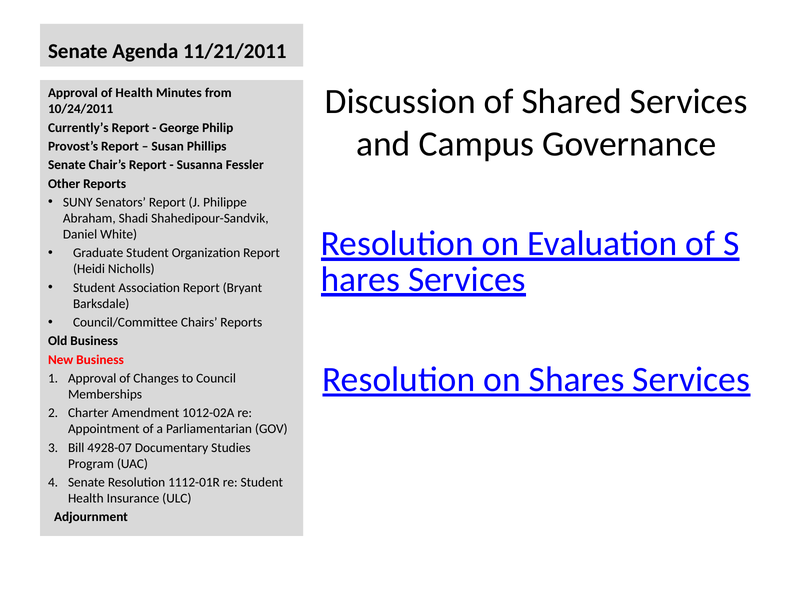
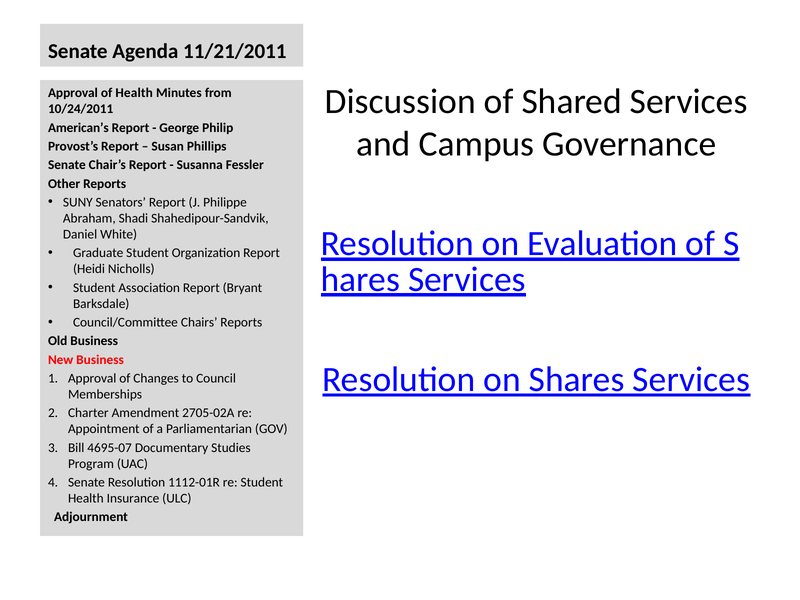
Currently’s: Currently’s -> American’s (78, 128)
1012-02A: 1012-02A -> 2705-02A (208, 413)
4928-07: 4928-07 -> 4695-07 (110, 448)
